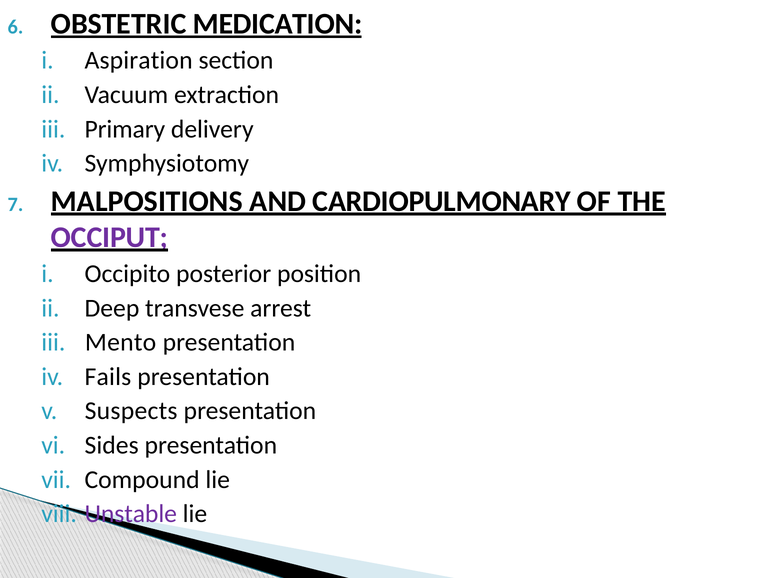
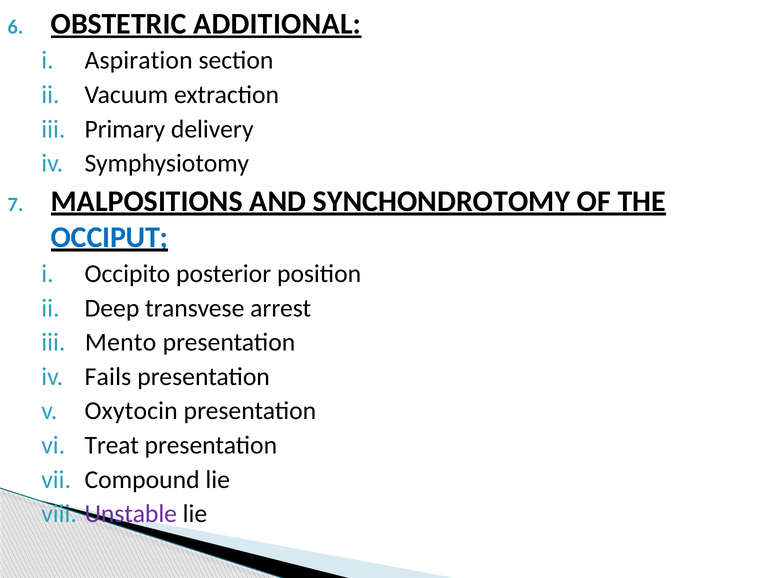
MEDICATION: MEDICATION -> ADDITIONAL (277, 24)
CARDIOPULMONARY: CARDIOPULMONARY -> SYNCHONDROTOMY (441, 201)
OCCIPUT colour: purple -> blue (109, 237)
Suspects: Suspects -> Oxytocin (131, 411)
Sides: Sides -> Treat (112, 445)
